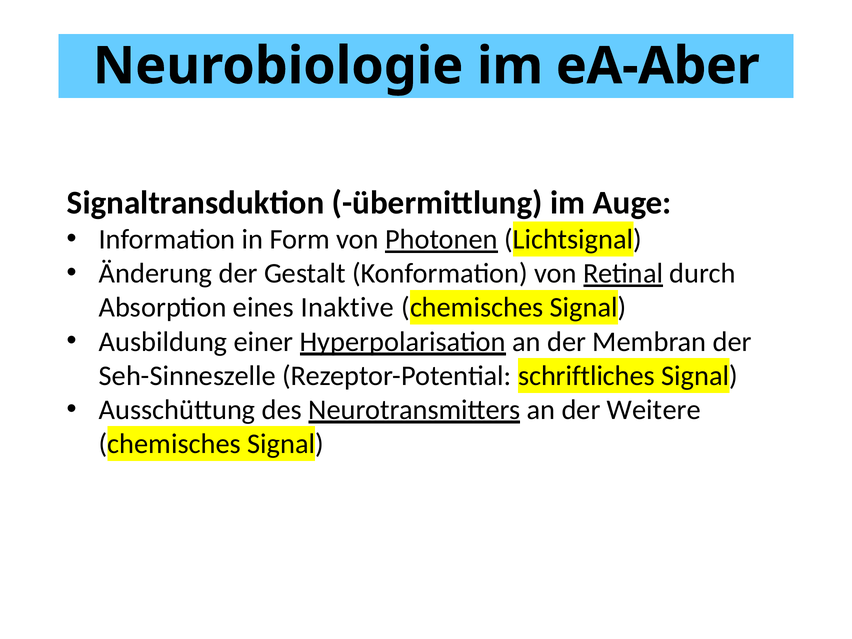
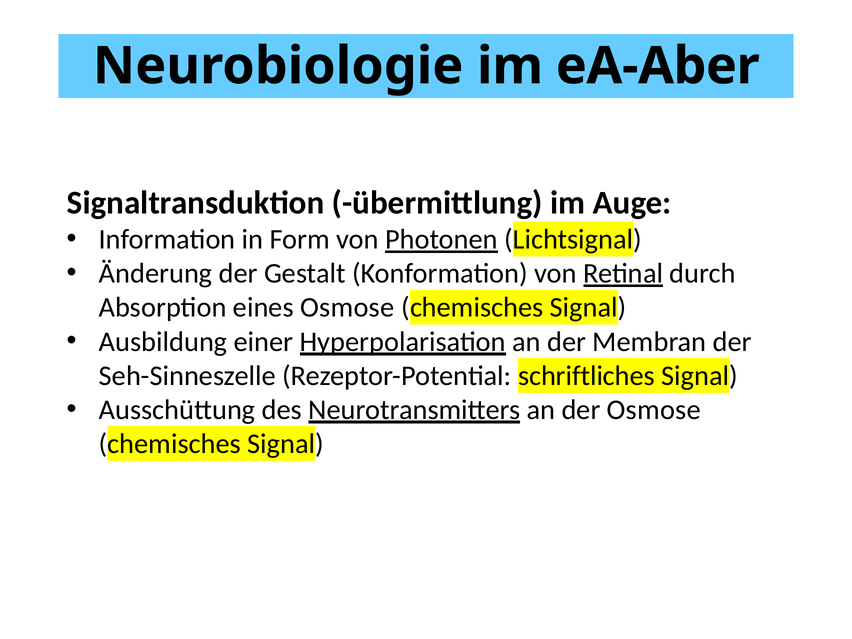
eines Inaktive: Inaktive -> Osmose (347, 308)
der Weitere: Weitere -> Osmose (654, 410)
